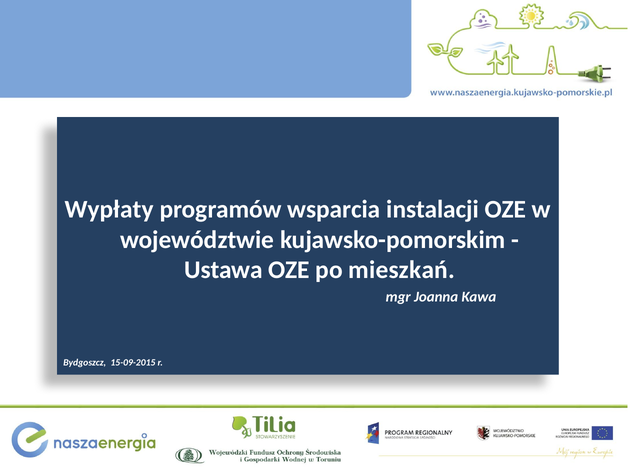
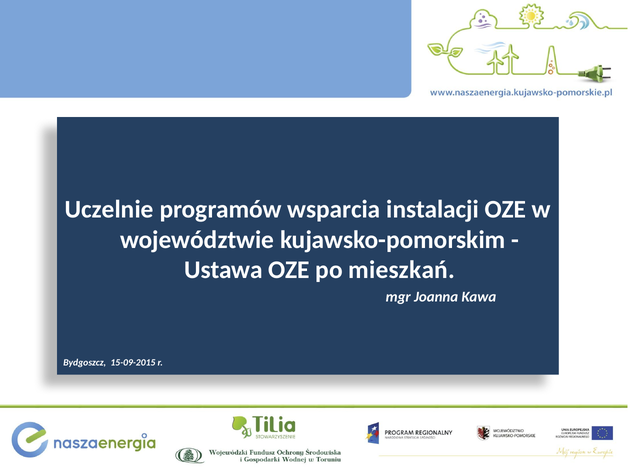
Wypłaty: Wypłaty -> Uczelnie (109, 209)
